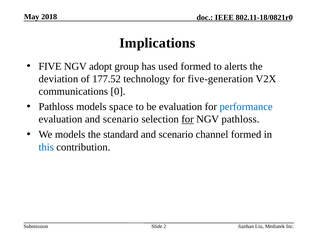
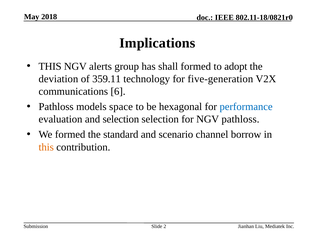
FIVE: FIVE -> THIS (50, 66)
adopt: adopt -> alerts (100, 66)
used: used -> shall (168, 66)
alerts: alerts -> adopt (236, 66)
177.52: 177.52 -> 359.11 (107, 79)
0: 0 -> 6 (118, 92)
be evaluation: evaluation -> hexagonal (181, 107)
evaluation and scenario: scenario -> selection (121, 119)
for underline: present -> none (188, 119)
We models: models -> formed (70, 135)
channel formed: formed -> borrow (246, 135)
this colour: blue -> orange (46, 147)
